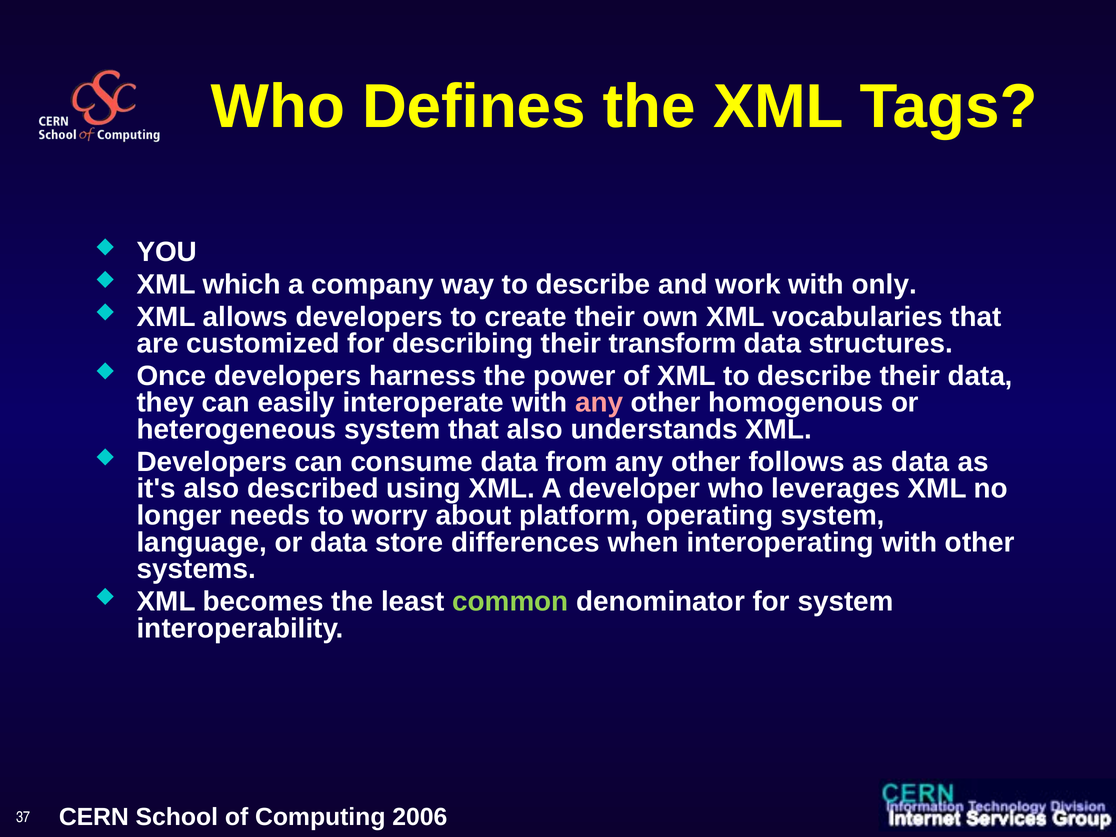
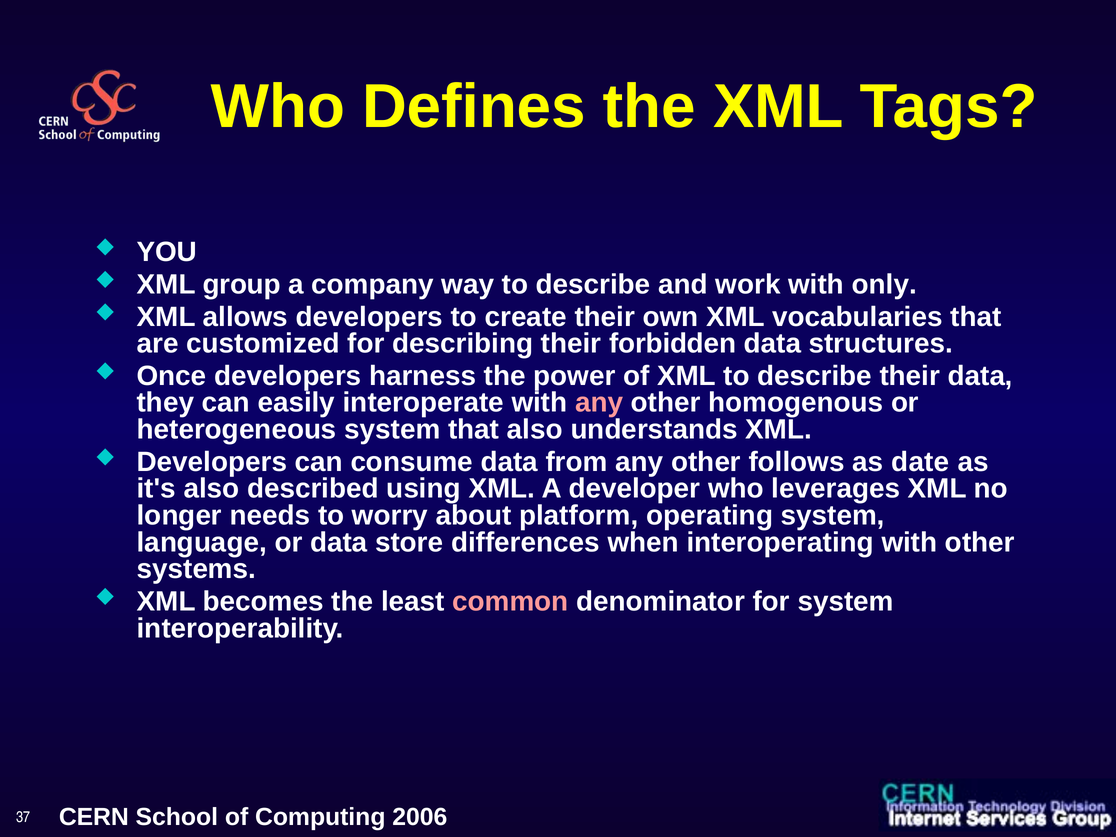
which: which -> group (242, 284)
transform: transform -> forbidden (673, 344)
as data: data -> date (920, 462)
common colour: light green -> pink (510, 602)
